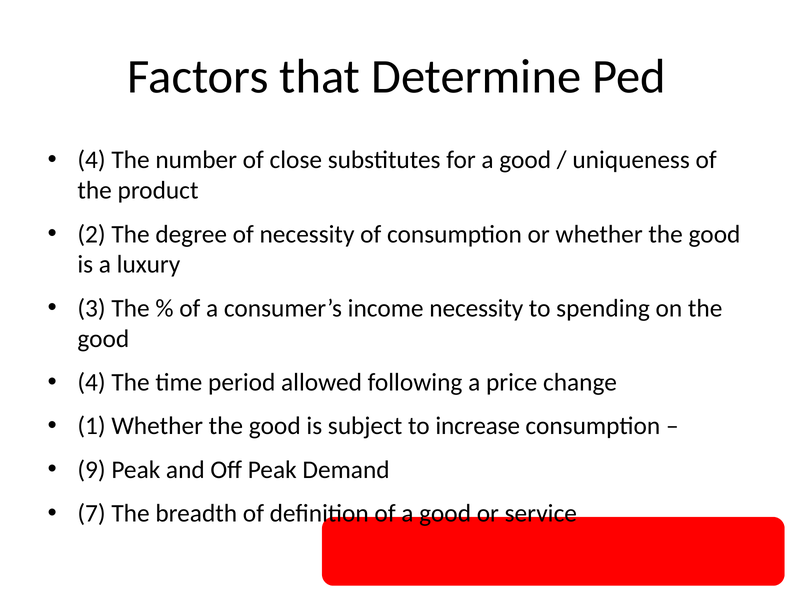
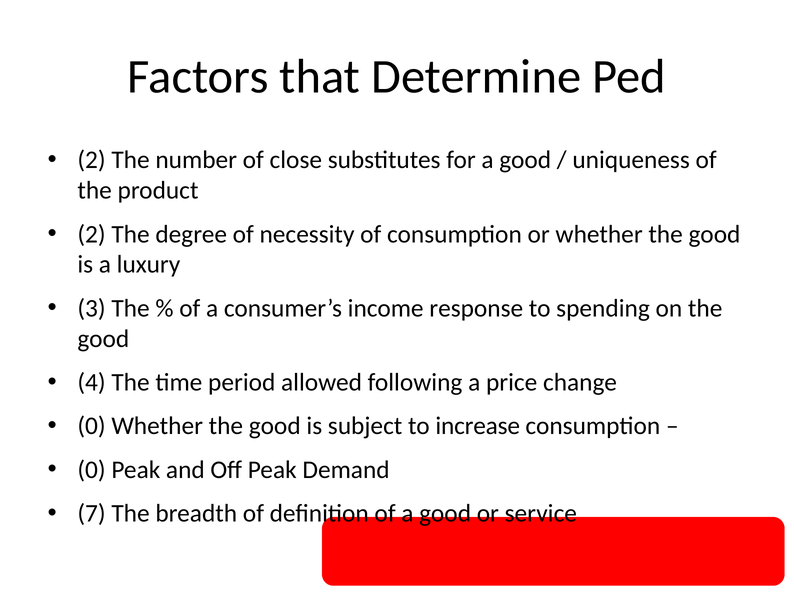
4: 4 -> 2 (92, 160)
income necessity: necessity -> response (476, 308)
1: 1 -> 0 (92, 426)
9: 9 -> 0 (92, 469)
